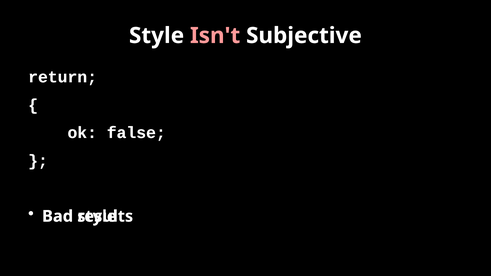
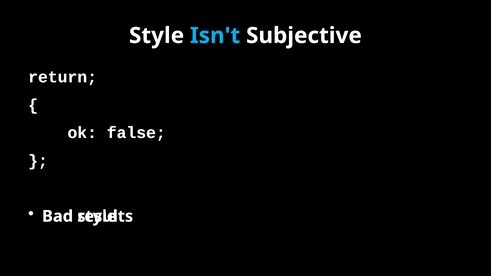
Isn't colour: pink -> light blue (215, 36)
